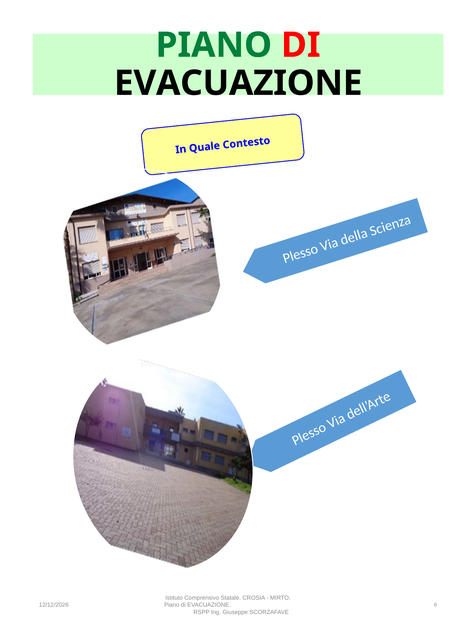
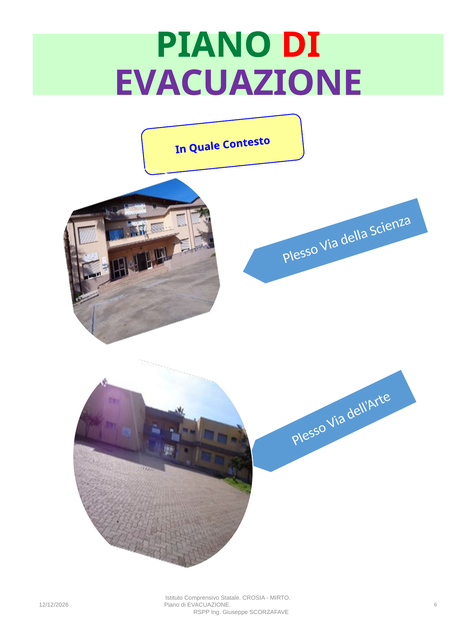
EVACUAZIONE colour: black -> purple (238, 83)
